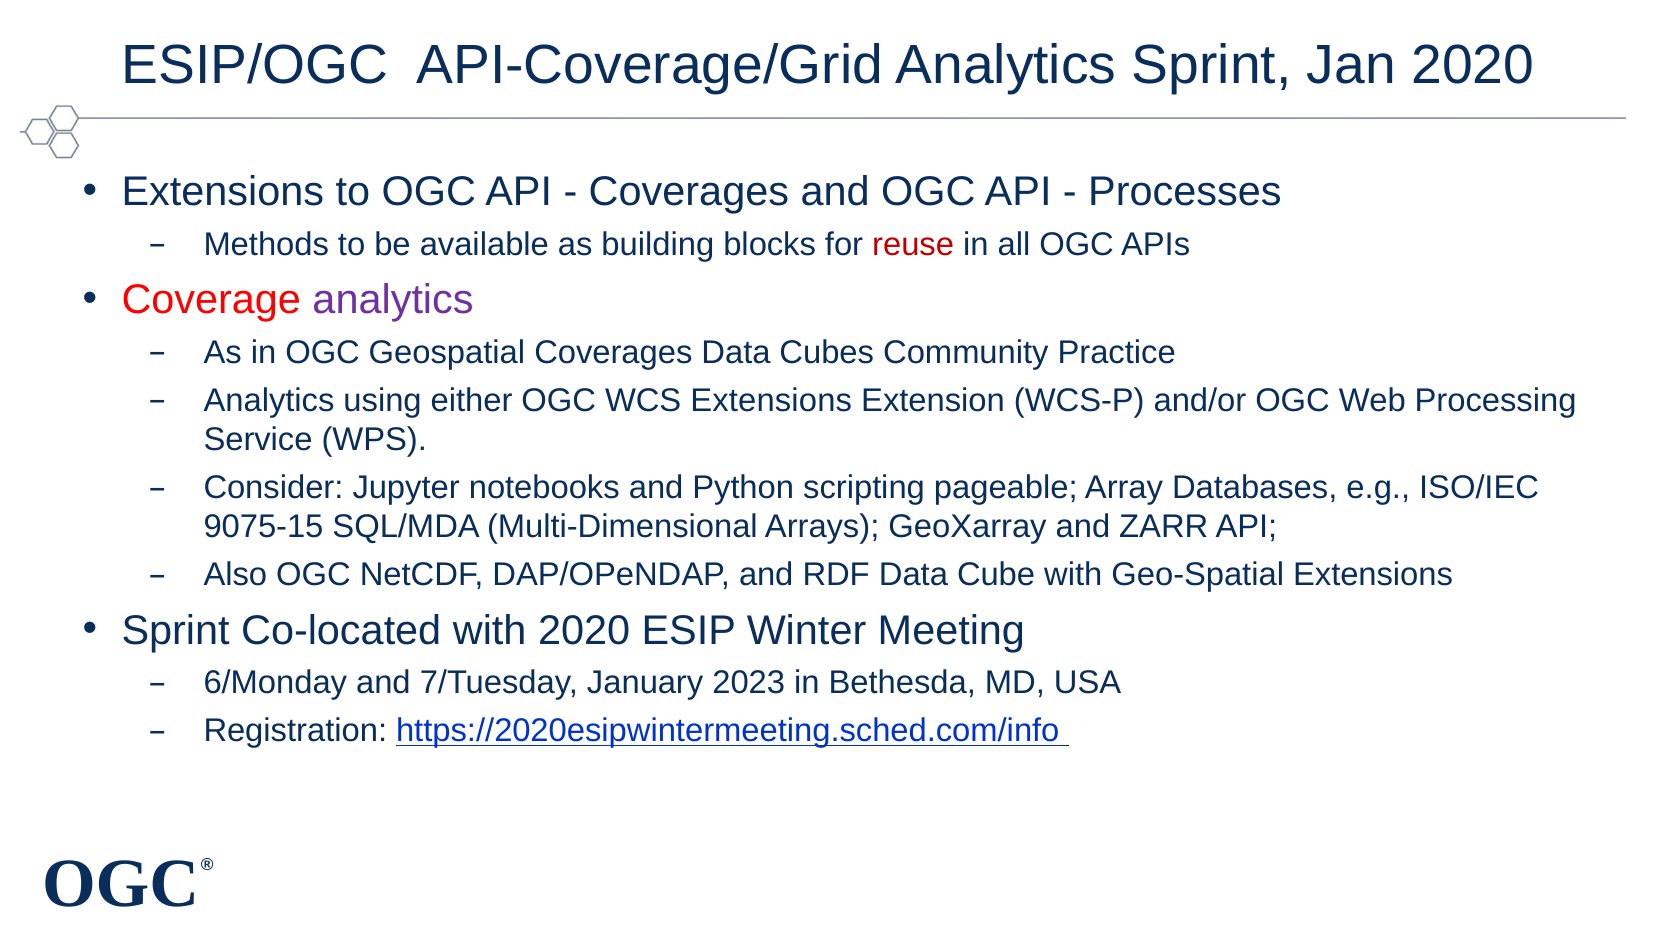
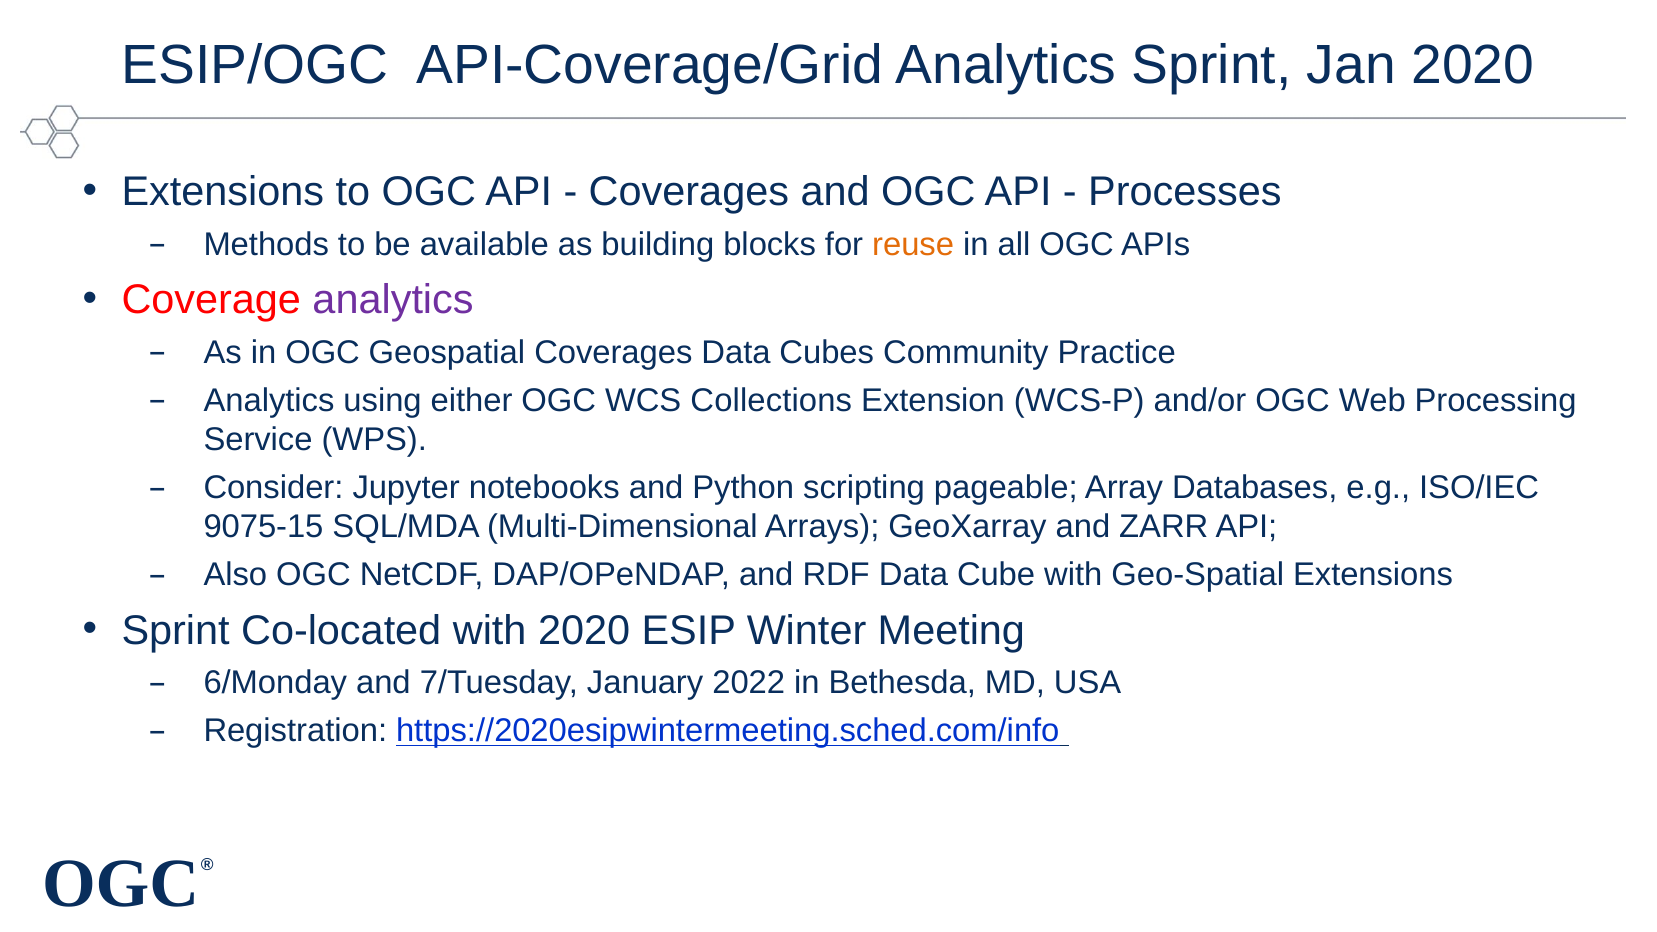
reuse colour: red -> orange (913, 244)
WCS Extensions: Extensions -> Collections (771, 400)
2023: 2023 -> 2022 (749, 683)
